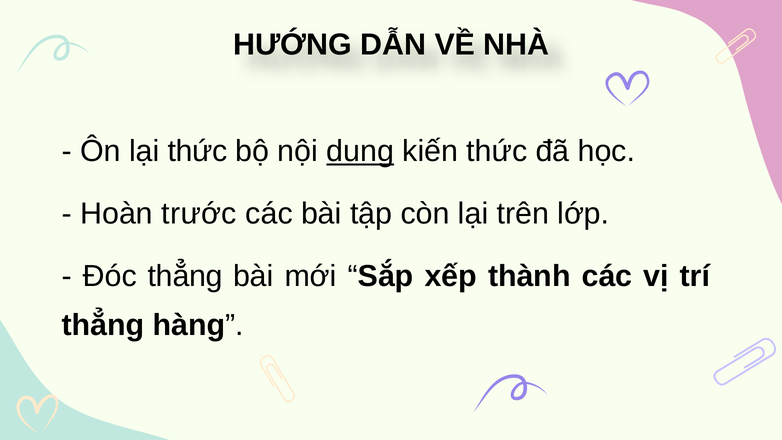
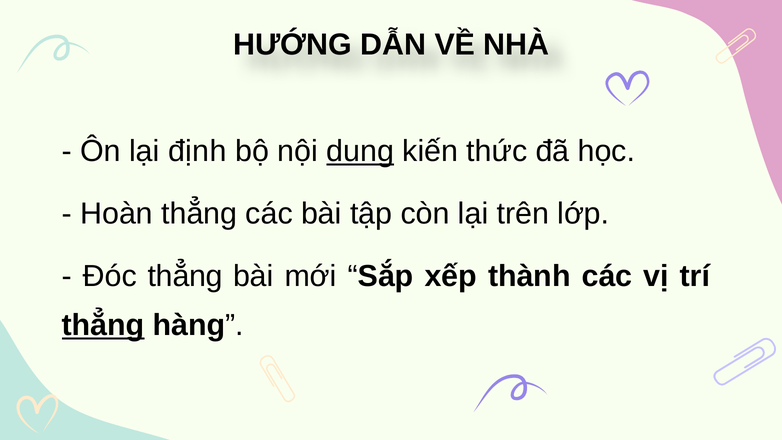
lại thức: thức -> định (197, 151)
Hoàn trước: trước -> thẳng (199, 214)
thẳng underline: none -> present (103, 325)
